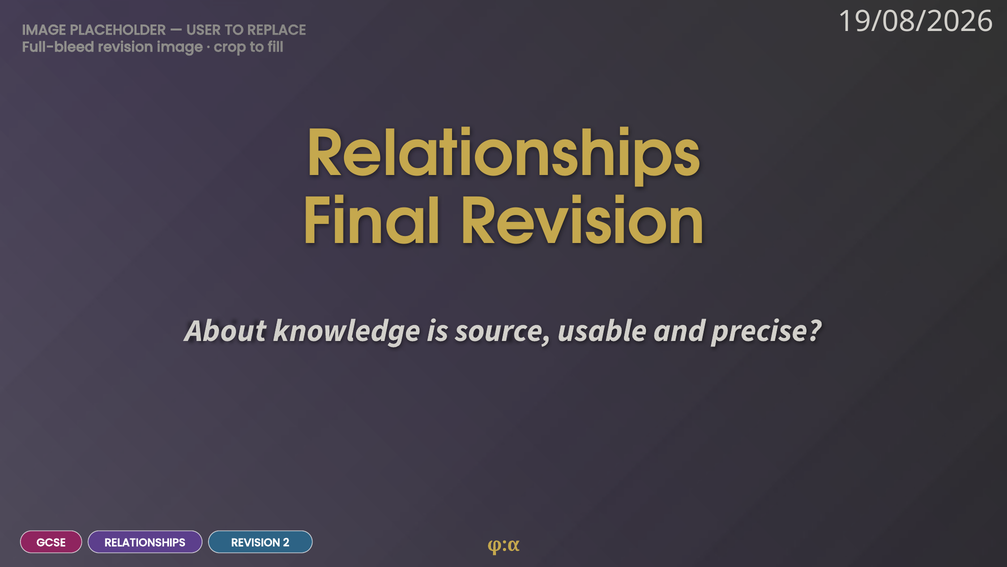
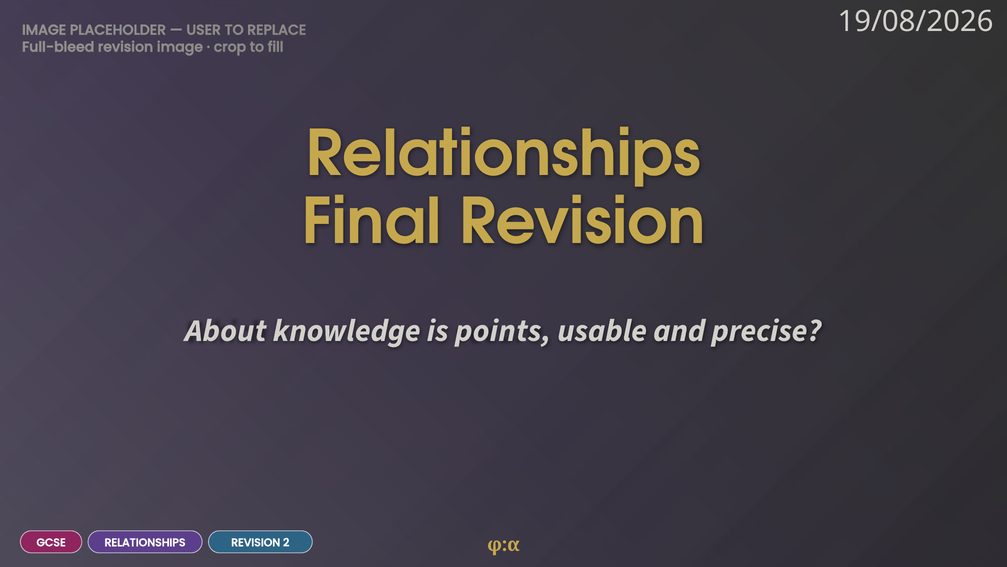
source: source -> points (503, 330)
